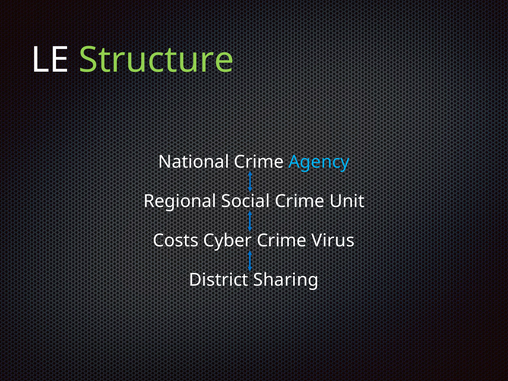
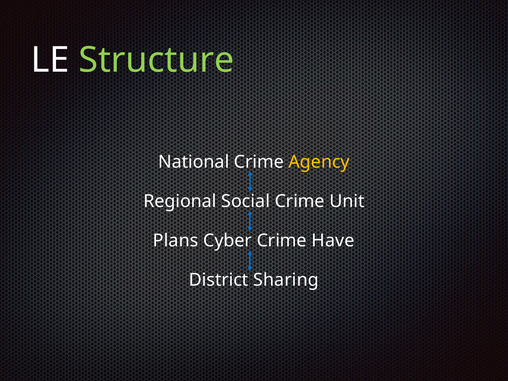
Agency colour: light blue -> yellow (319, 162)
Costs: Costs -> Plans (176, 241)
Virus: Virus -> Have (333, 241)
